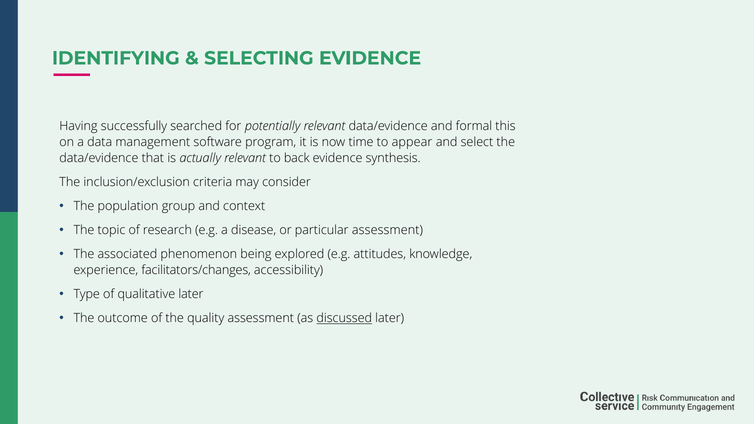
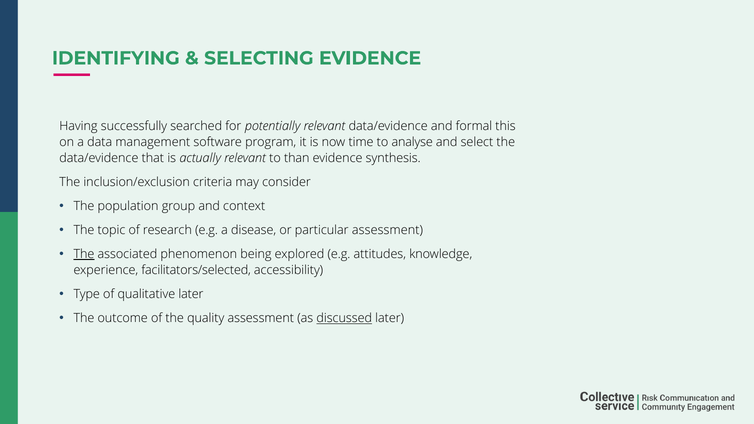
appear: appear -> analyse (412, 142)
back: back -> than (297, 158)
The underline: none -> present (84, 254)
facilitators/changes: facilitators/changes -> facilitators/selected (196, 270)
